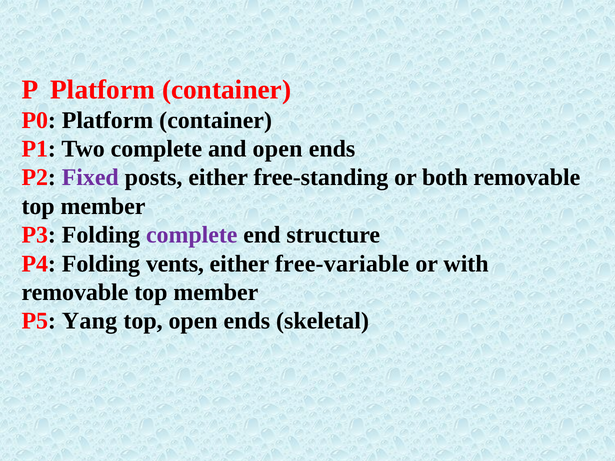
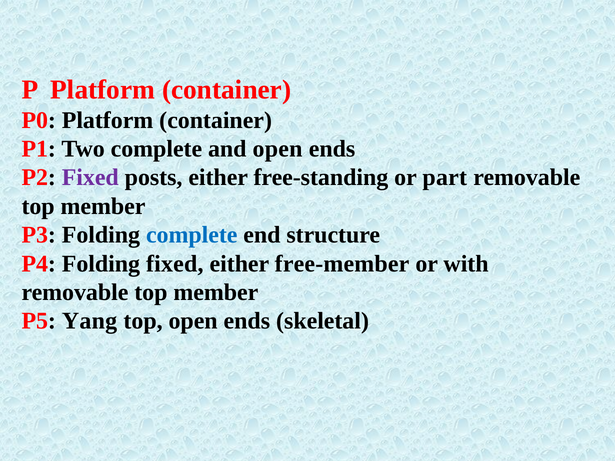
both: both -> part (445, 178)
complete colour: purple -> blue (192, 235)
Folding vents: vents -> fixed (175, 264)
free-variable: free-variable -> free-member (342, 264)
